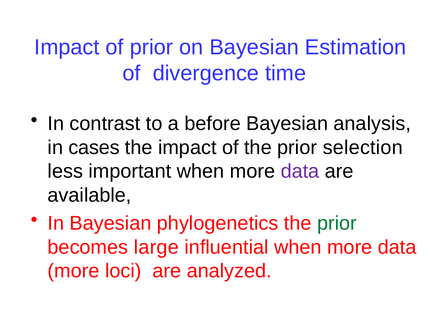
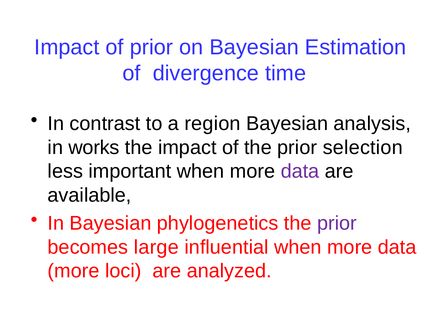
before: before -> region (213, 123)
cases: cases -> works (94, 147)
prior colour: green -> purple (337, 223)
